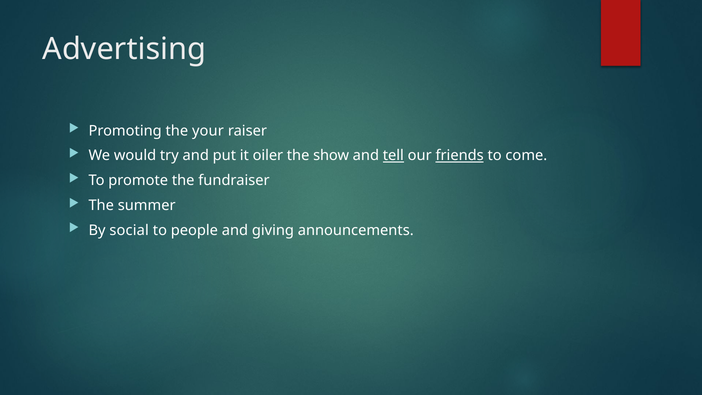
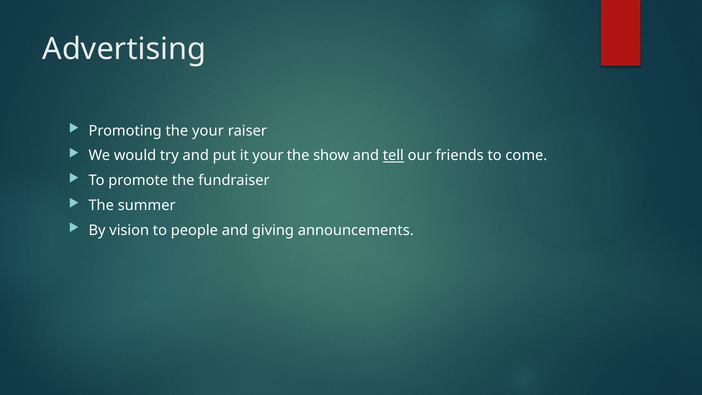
it oiler: oiler -> your (268, 156)
friends underline: present -> none (460, 156)
social: social -> vision (129, 230)
